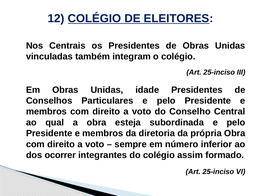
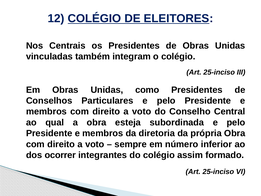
idade: idade -> como (147, 90)
